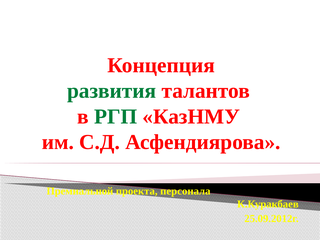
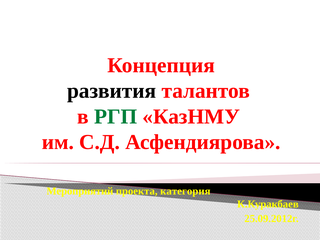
развития colour: green -> black (112, 91)
Премиальной: Премиальной -> Мероприятий (80, 191)
персонала: персонала -> категория (185, 191)
